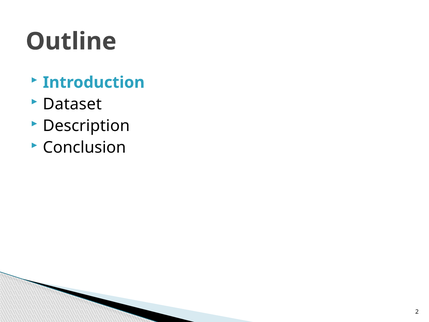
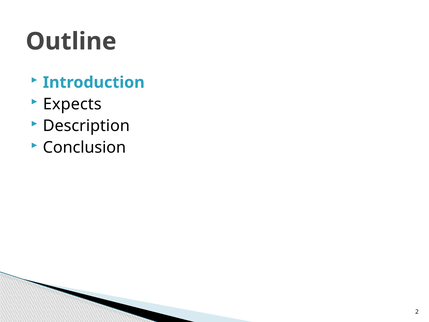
Dataset: Dataset -> Expects (72, 104)
